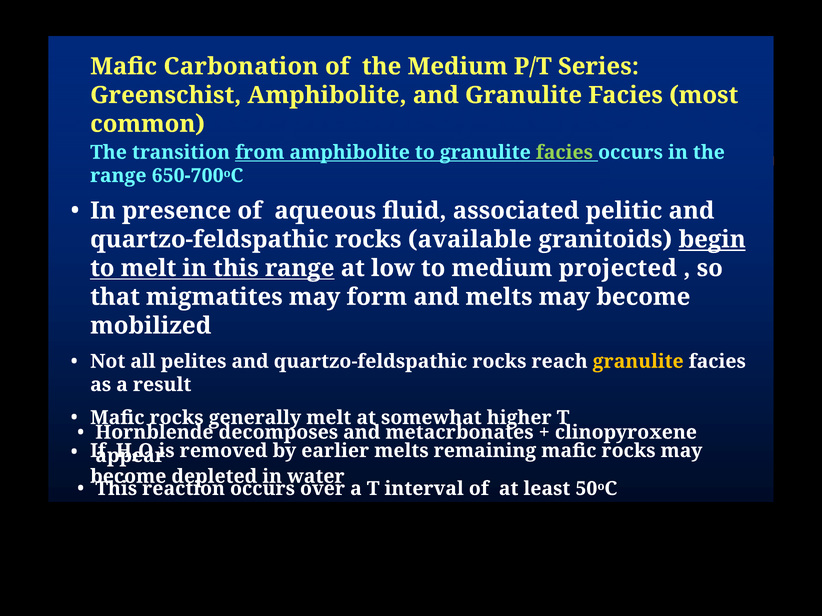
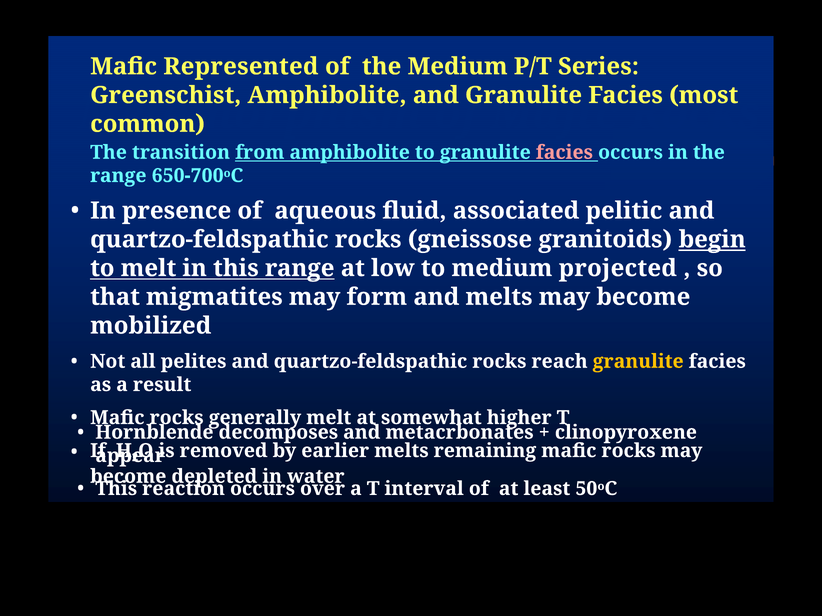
Carbonation: Carbonation -> Represented (241, 67)
facies colour: light green -> pink (564, 152)
available: available -> gneissose (470, 240)
